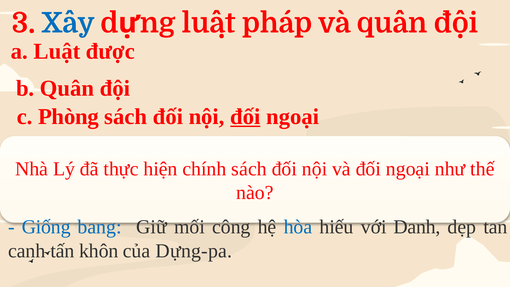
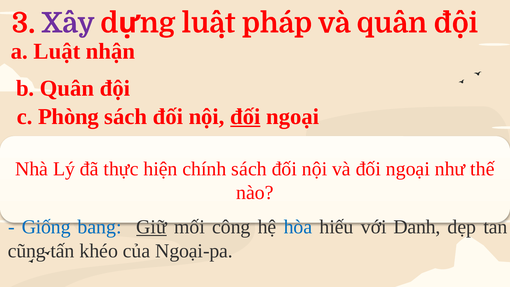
Xây colour: blue -> purple (68, 23)
được: được -> nhận (110, 51)
Giữ underline: none -> present (152, 227)
canh: canh -> cũng (27, 251)
tấn khôn: khôn -> khéo (99, 251)
Dựng-pa: Dựng-pa -> Ngoại-pa (194, 251)
